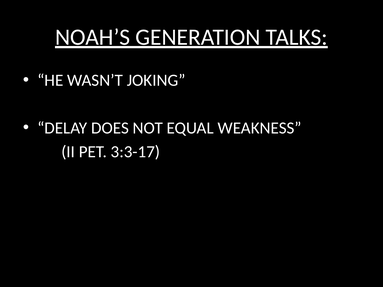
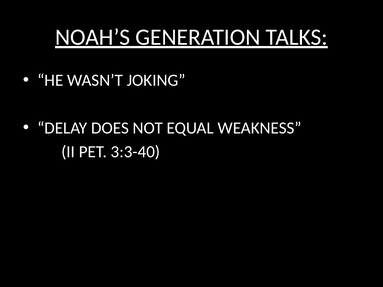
3:3-17: 3:3-17 -> 3:3-40 (135, 152)
